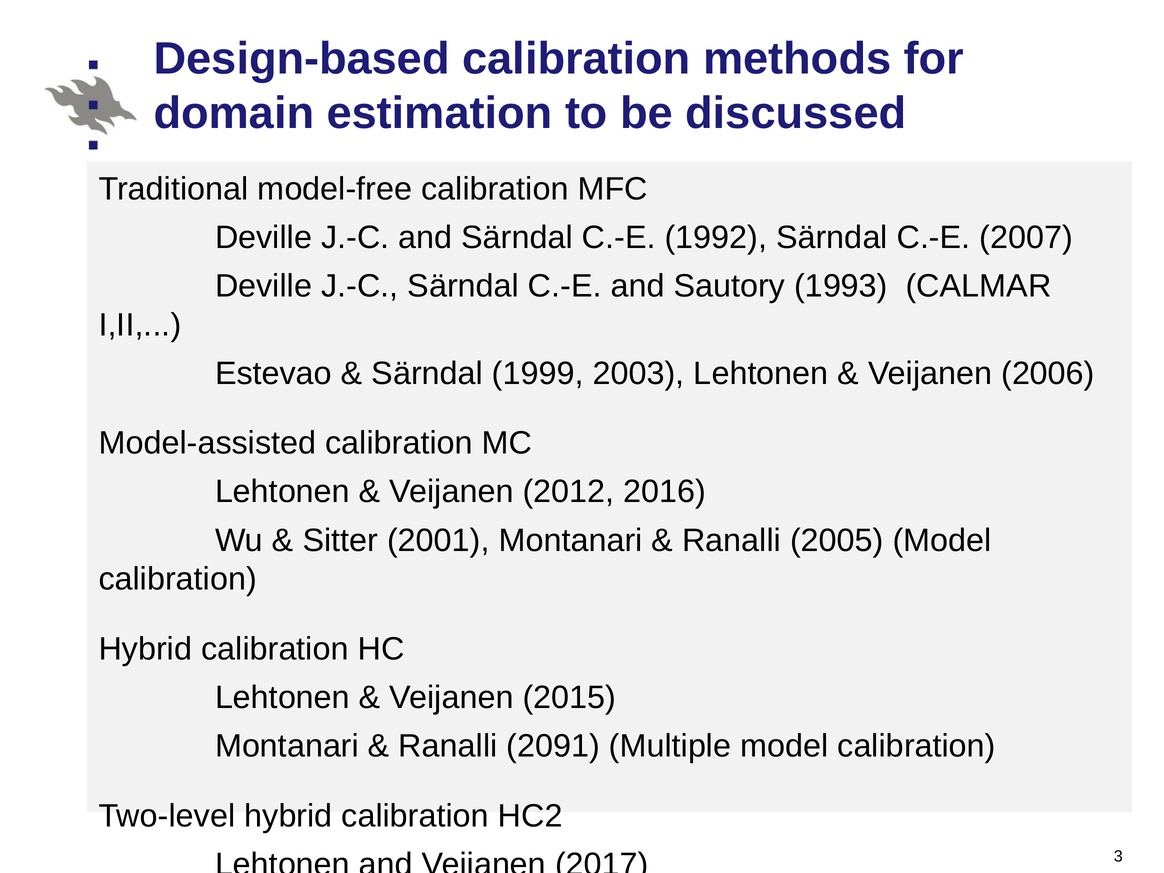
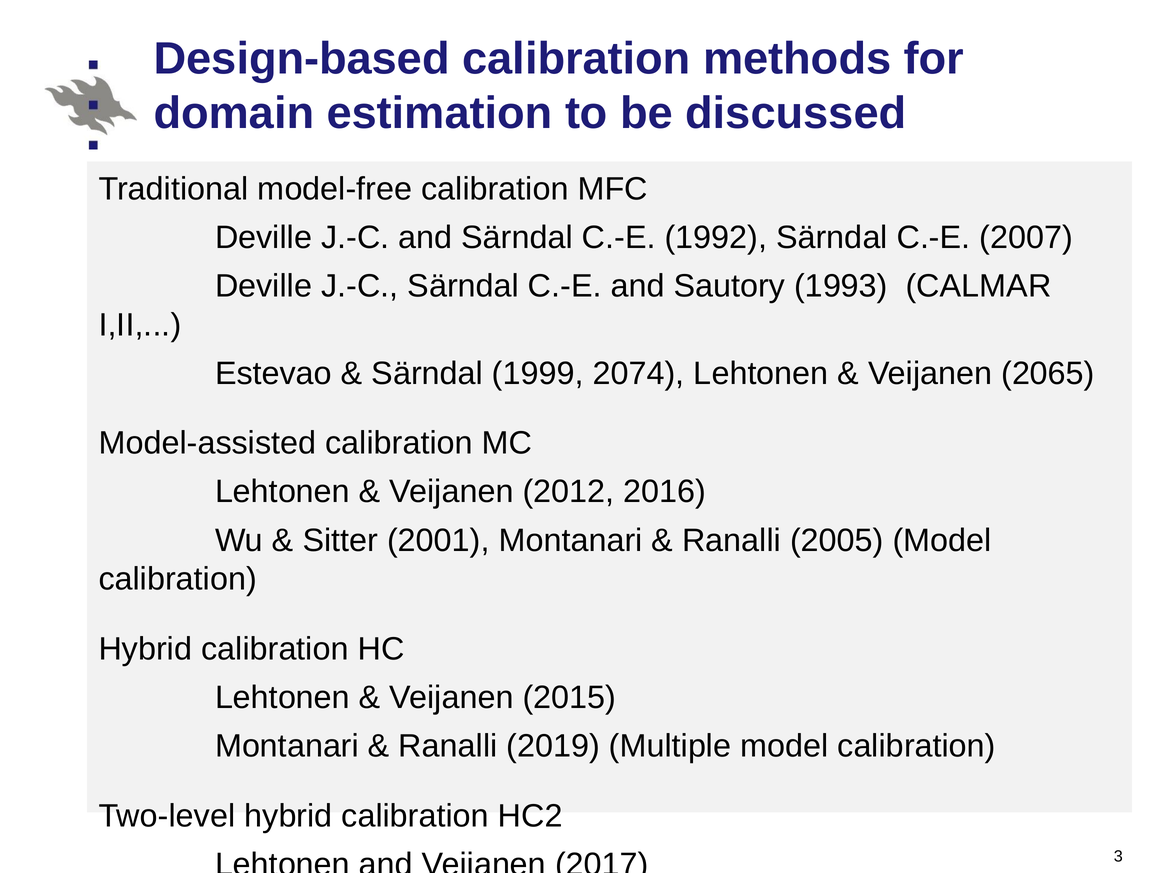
2003: 2003 -> 2074 (639, 373)
2006: 2006 -> 2065 (1048, 373)
2091: 2091 -> 2019 (553, 746)
